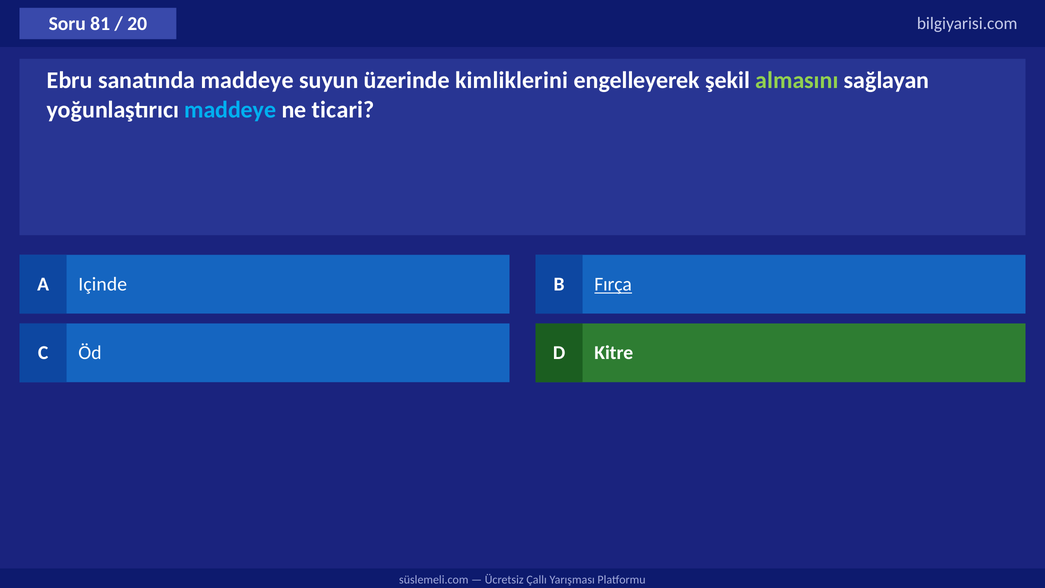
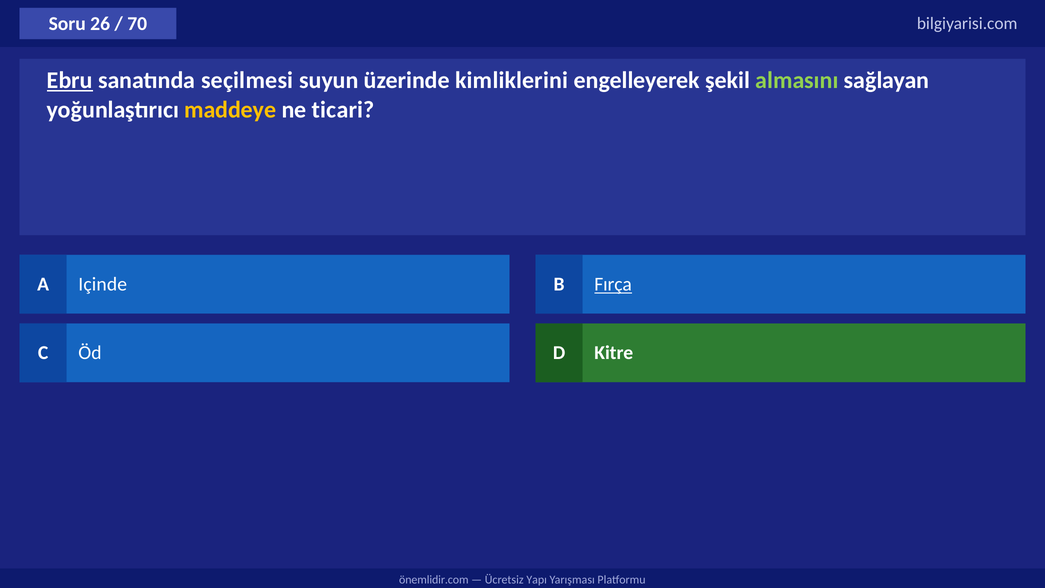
81: 81 -> 26 (100, 24)
20: 20 -> 70 (137, 24)
Ebru underline: none -> present (70, 80)
sanatında maddeye: maddeye -> seçilmesi (247, 80)
maddeye colour: light blue -> yellow (230, 110)
süslemeli.com: süslemeli.com -> önemlidir.com (434, 580)
Çallı: Çallı -> Yapı (537, 580)
